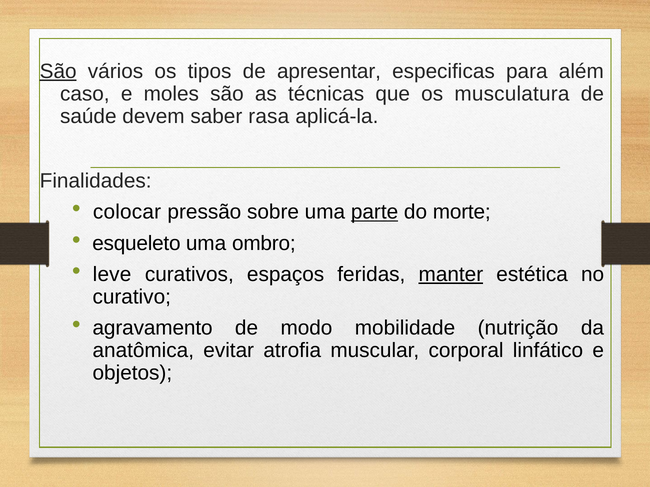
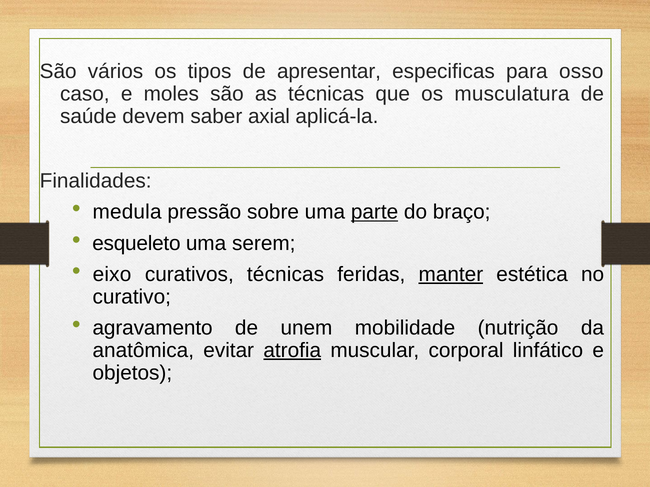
São underline: present -> none (58, 72)
além: além -> osso (581, 72)
rasa: rasa -> axial (269, 116)
colocar: colocar -> medula (127, 212)
morte: morte -> braço (462, 212)
ombro: ombro -> serem (264, 244)
leve: leve -> eixo (112, 275)
curativos espaços: espaços -> técnicas (286, 275)
modo: modo -> unem (306, 328)
atrofia underline: none -> present (292, 351)
